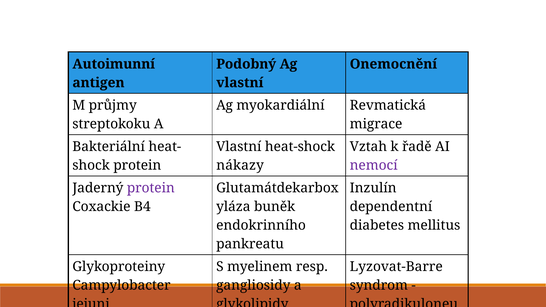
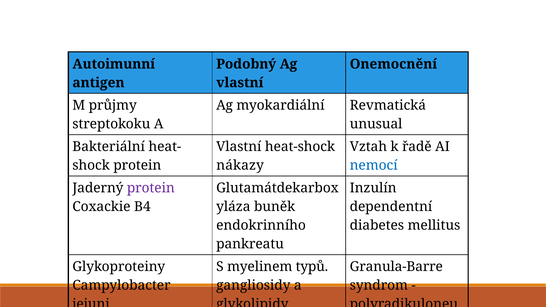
migrace: migrace -> unusual (376, 124)
nemocí colour: purple -> blue (374, 165)
resp: resp -> typů (312, 267)
Lyzovat-Barre: Lyzovat-Barre -> Granula-Barre (396, 267)
